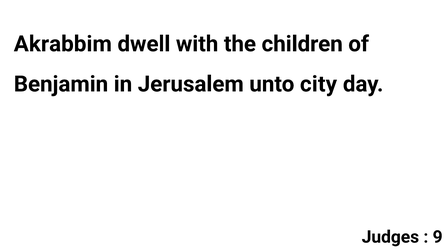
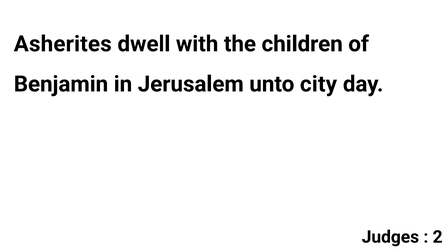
Akrabbim: Akrabbim -> Asherites (63, 44)
9: 9 -> 2 (438, 237)
